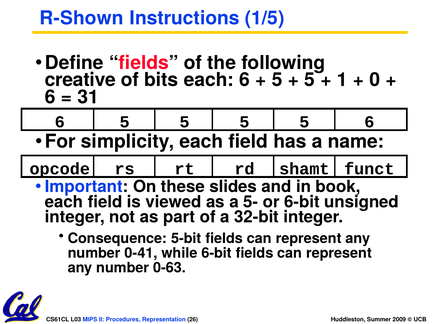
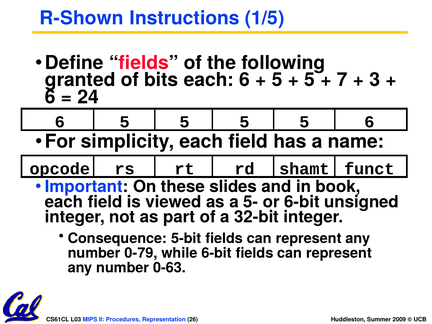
creative: creative -> granted (80, 80)
1: 1 -> 7 (342, 80)
0: 0 -> 3 (375, 80)
31: 31 -> 24 (88, 97)
0-41: 0-41 -> 0-79 (141, 253)
